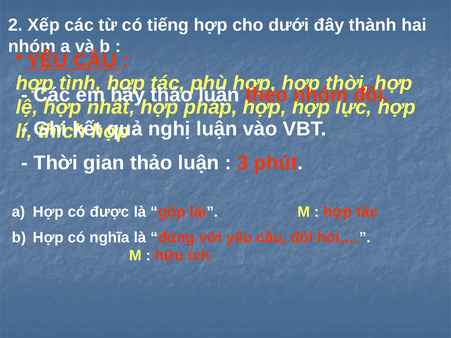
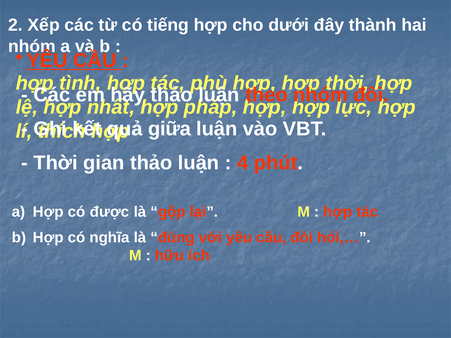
nghị: nghị -> giữa (169, 129)
3: 3 -> 4 (243, 163)
